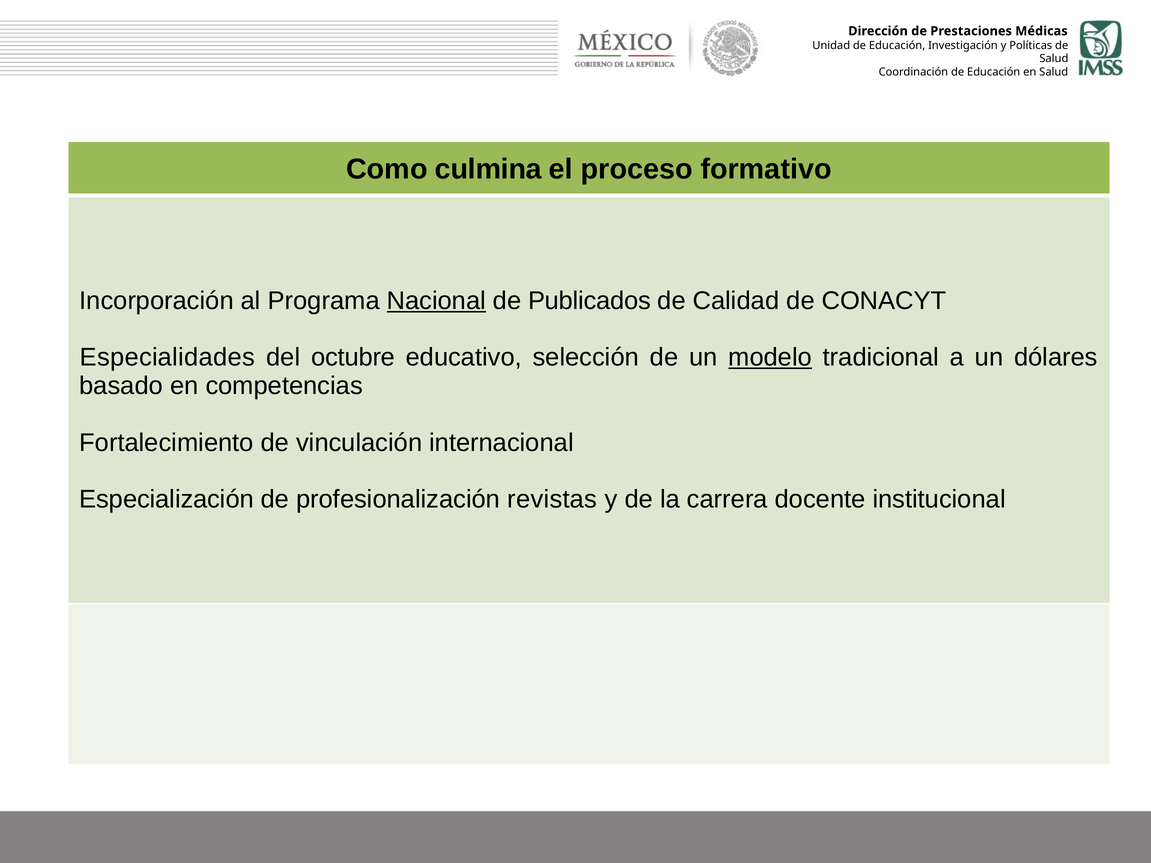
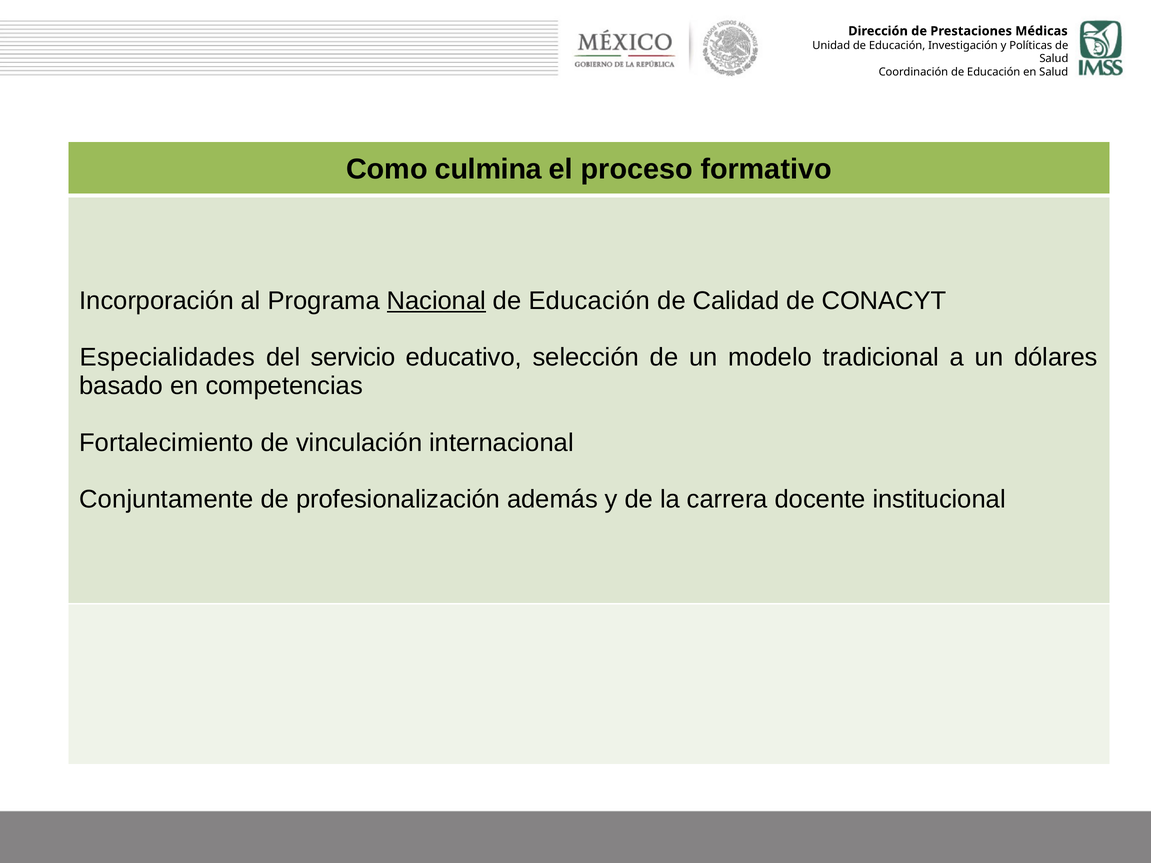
Publicados: Publicados -> Educación (589, 301)
octubre: octubre -> servicio (353, 357)
modelo underline: present -> none (770, 357)
Especialización: Especialización -> Conjuntamente (167, 500)
revistas: revistas -> además (552, 500)
